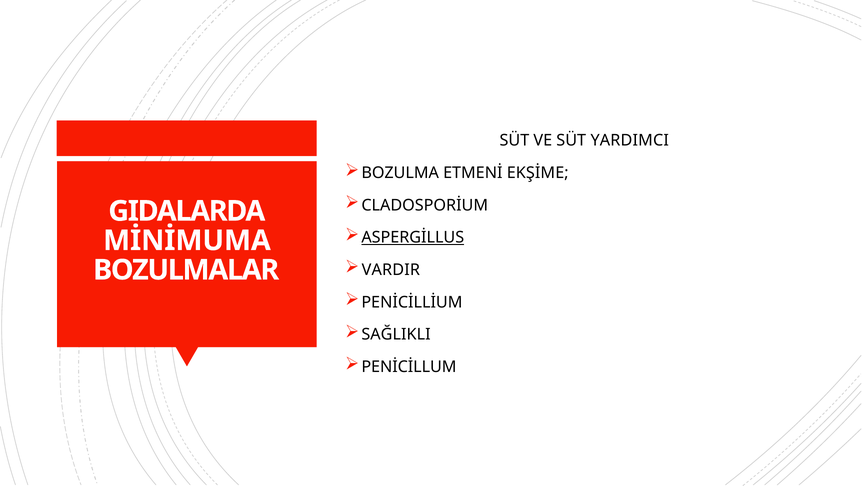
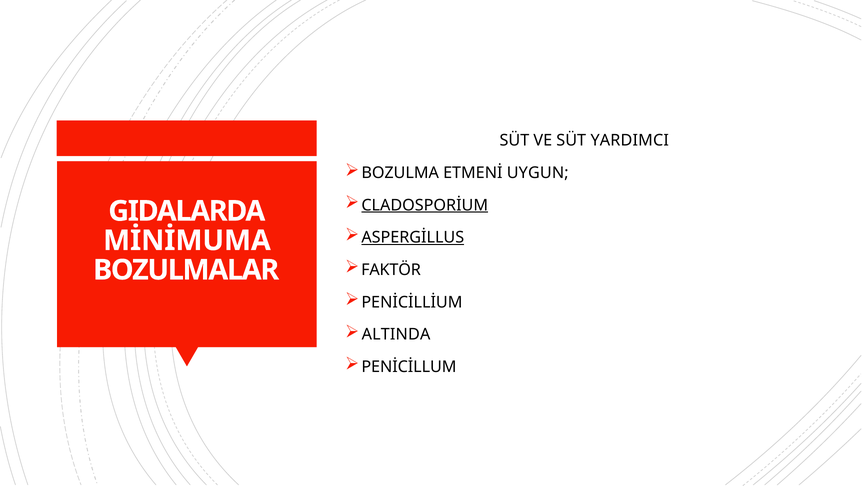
EKŞİME: EKŞİME -> UYGUN (538, 173)
CLADOSPORİUM underline: none -> present (425, 205)
VARDIR: VARDIR -> FAKTÖR (391, 270)
SAĞLIKLI: SAĞLIKLI -> ALTINDA (396, 334)
